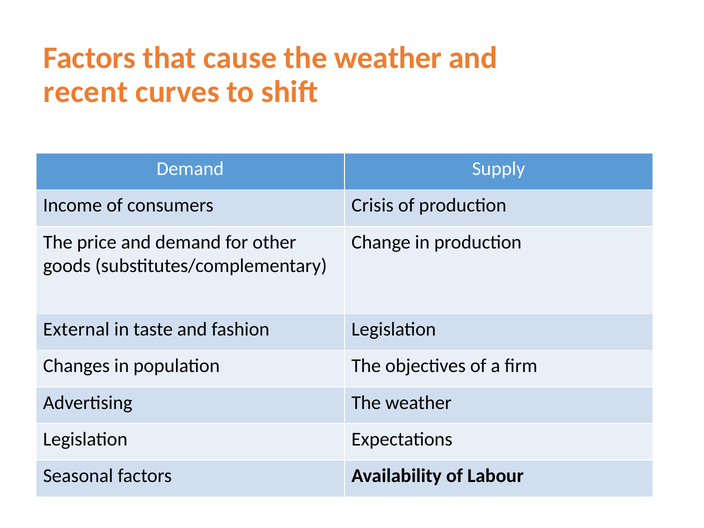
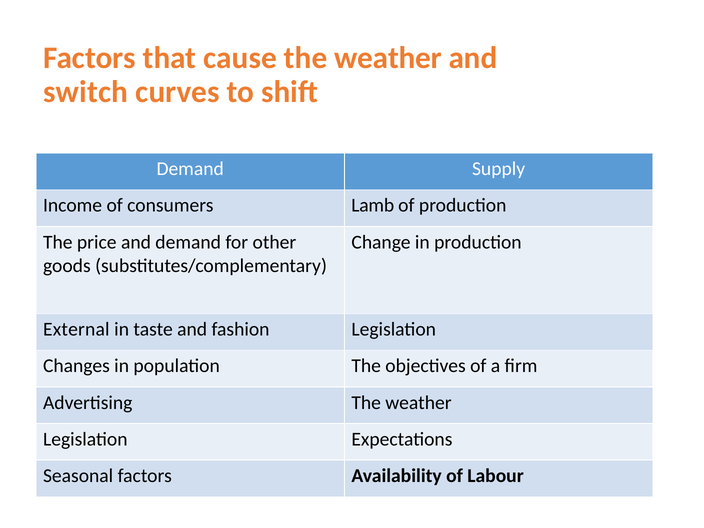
recent: recent -> switch (86, 92)
Crisis: Crisis -> Lamb (373, 205)
